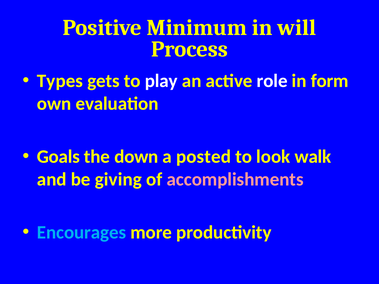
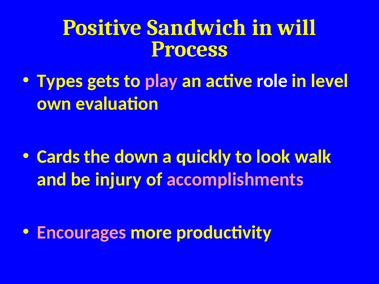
Minimum: Minimum -> Sandwich (197, 28)
play colour: white -> pink (161, 81)
form: form -> level (330, 81)
Goals: Goals -> Cards (58, 157)
posted: posted -> quickly (204, 157)
giving: giving -> injury (118, 179)
Encourages colour: light blue -> pink (82, 233)
